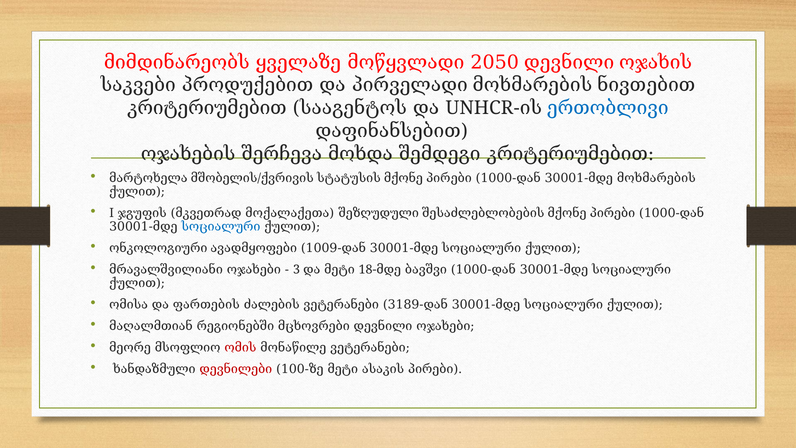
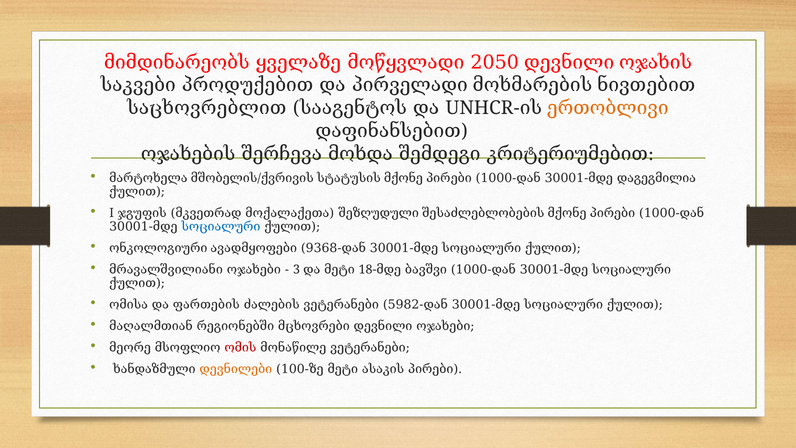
კრიტერიუმებით: კრიტერიუმებით -> საცხოვრებლით (207, 108)
ერთობლივი colour: blue -> orange (608, 108)
30001-მდე მოხმარების: მოხმარების -> დაგეგმილია (656, 178)
1009-დან: 1009-დან -> 9368-დან (333, 248)
3189-დან: 3189-დან -> 5982-დან (415, 305)
დევნილები colour: red -> orange (236, 369)
